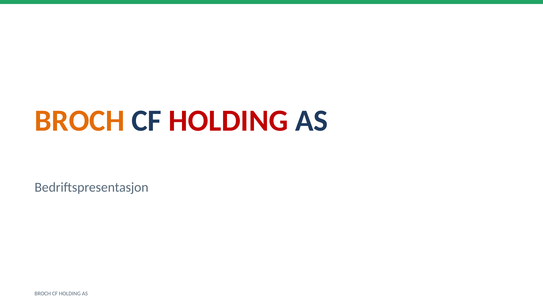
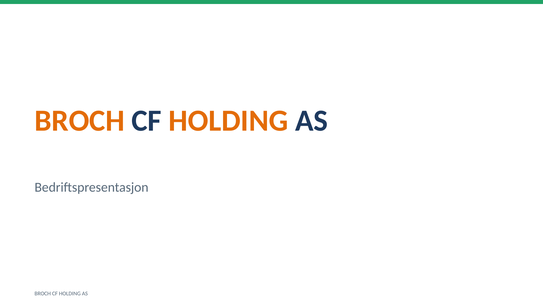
HOLDING colour: red -> orange (228, 120)
